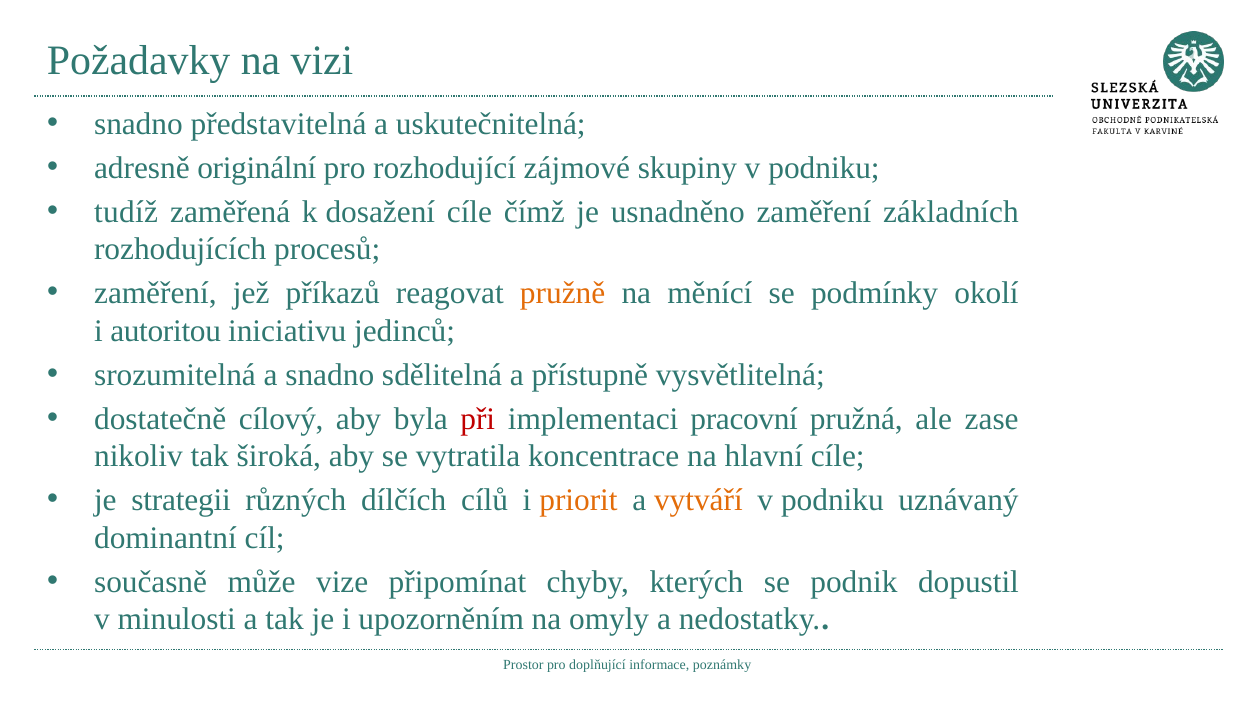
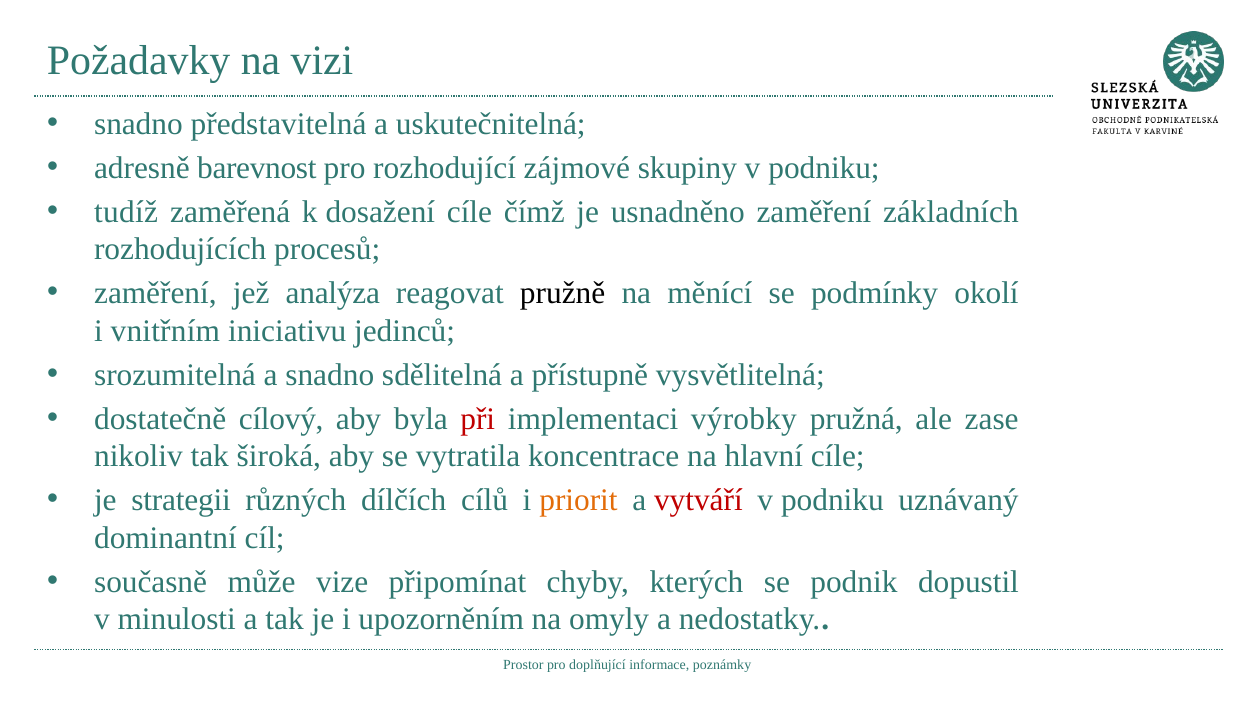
originální: originální -> barevnost (257, 168)
příkazů: příkazů -> analýza (333, 293)
pružně colour: orange -> black (563, 293)
autoritou: autoritou -> vnitřním (165, 331)
pracovní: pracovní -> výrobky (744, 419)
vytváří colour: orange -> red (698, 500)
